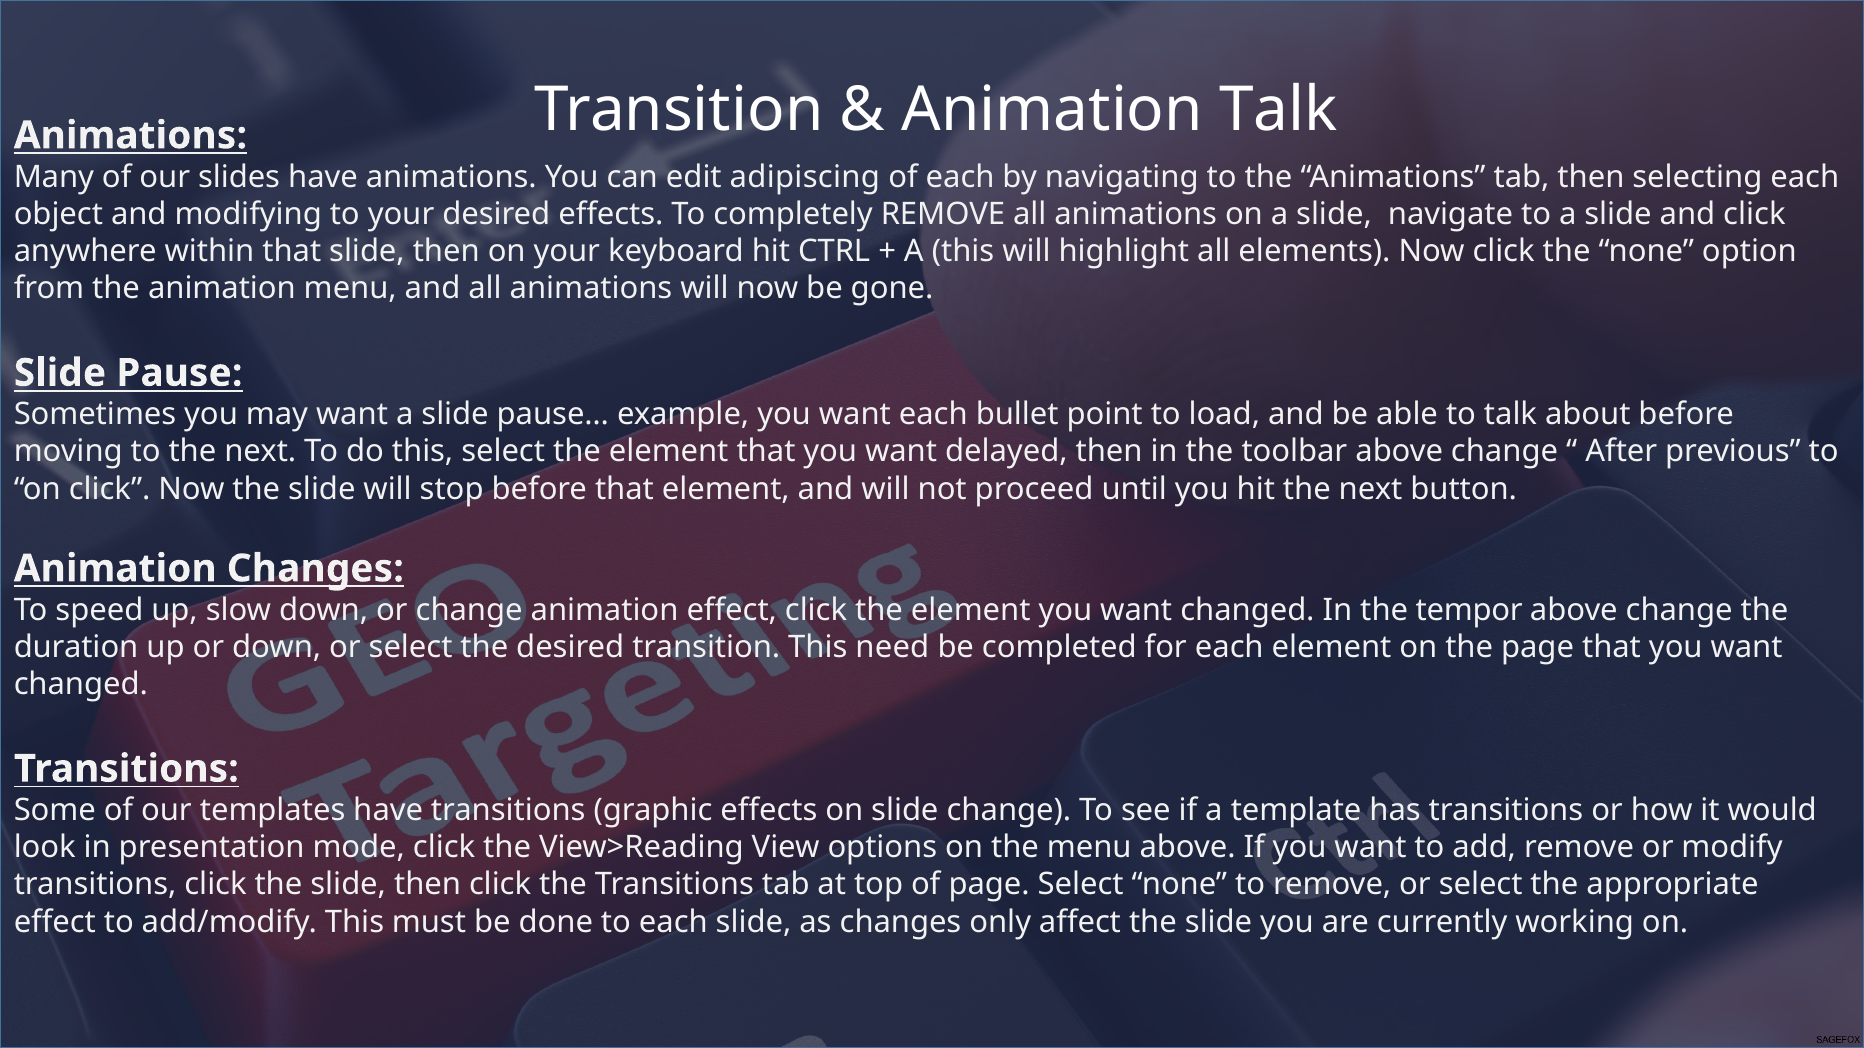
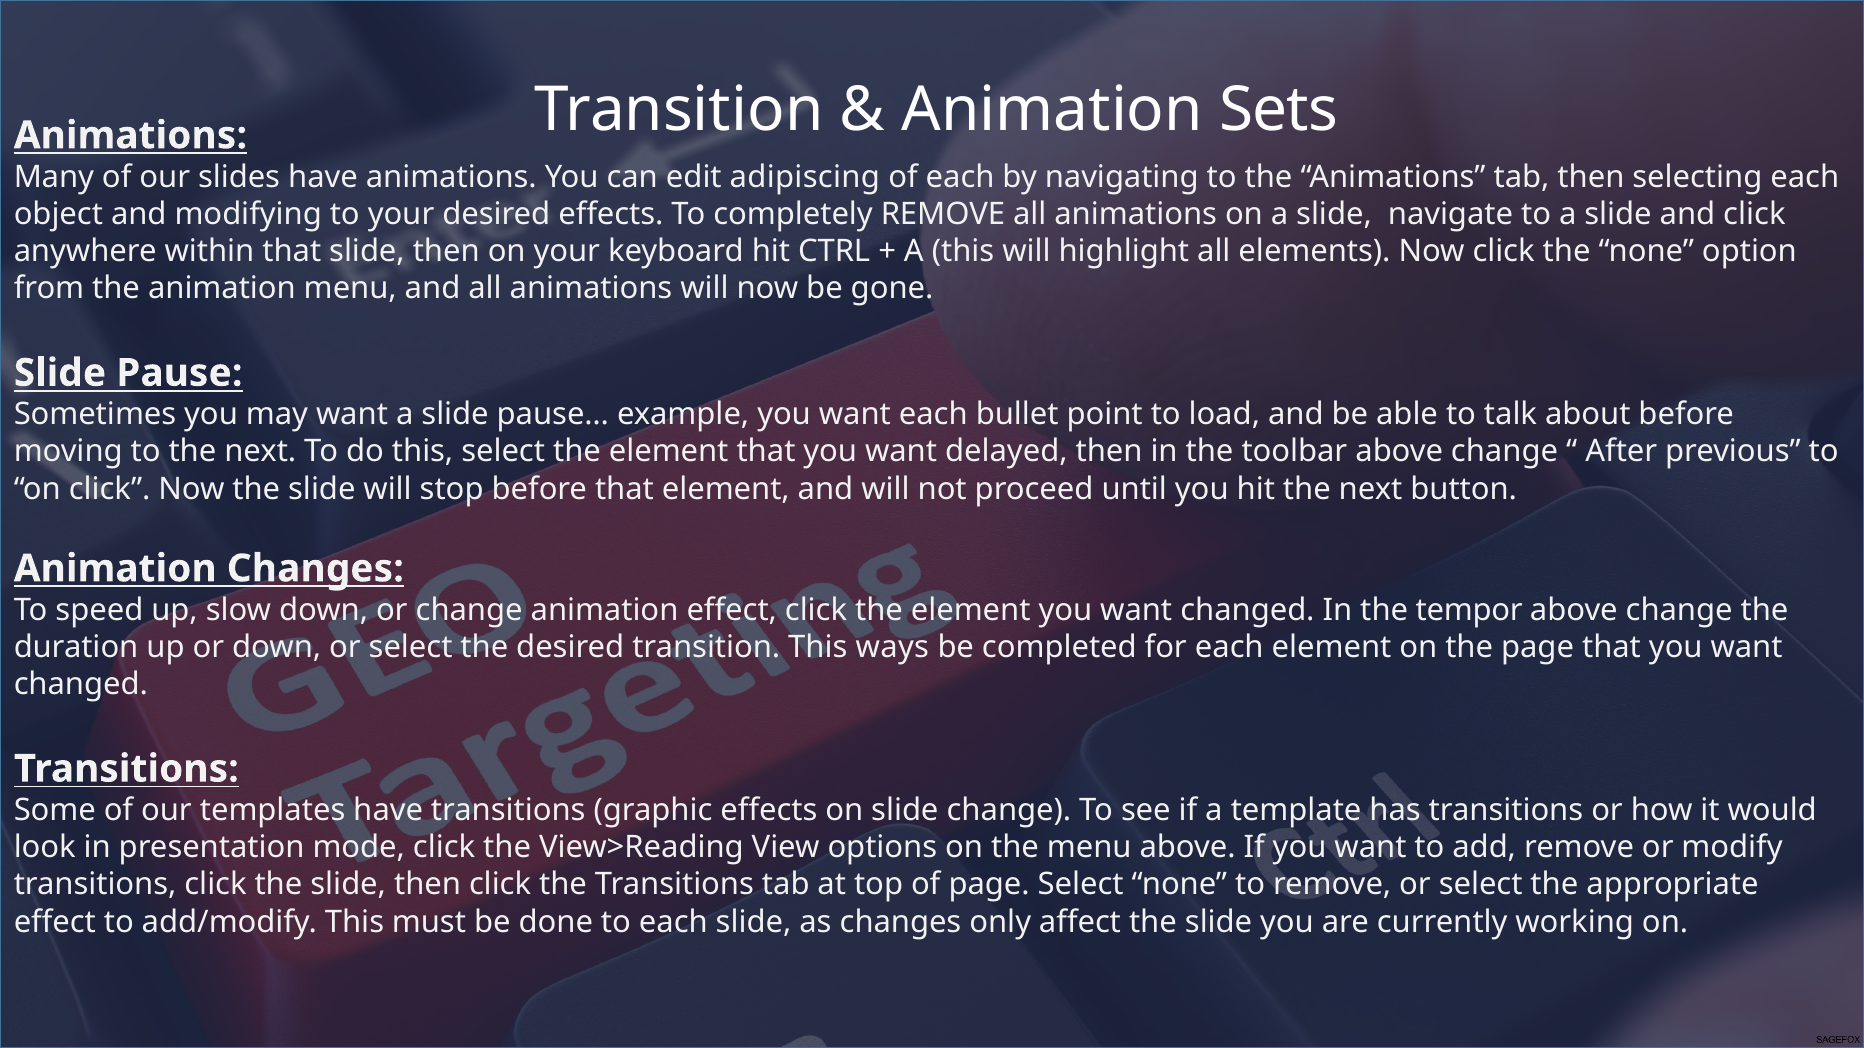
Animation Talk: Talk -> Sets (1279, 110)
need: need -> ways (892, 647)
